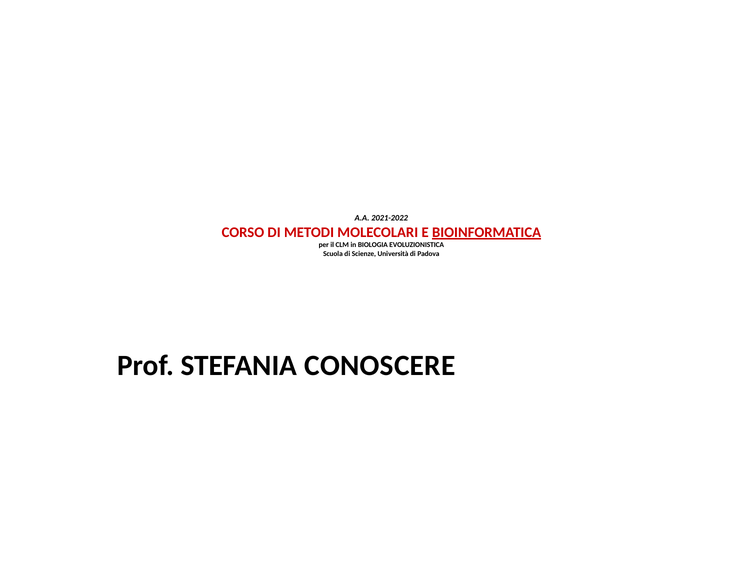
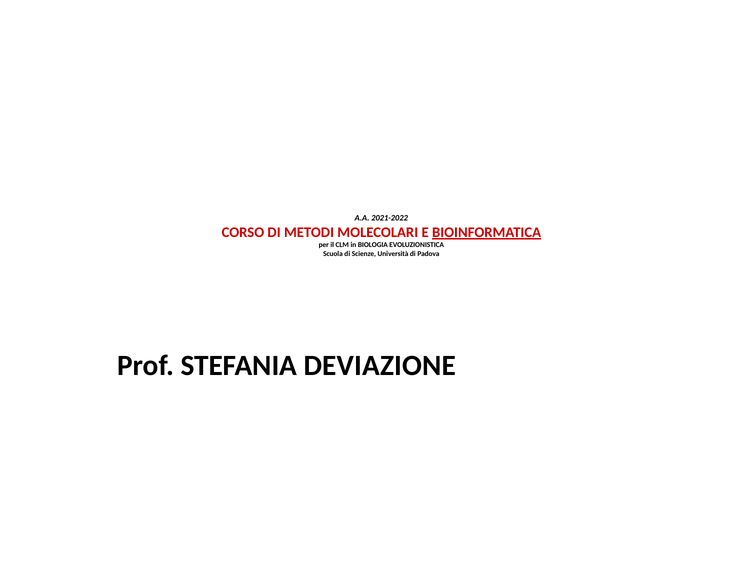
CONOSCERE: CONOSCERE -> DEVIAZIONE (380, 365)
